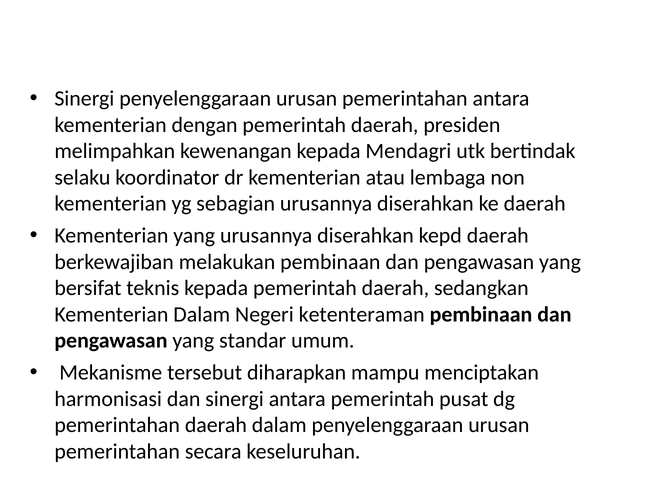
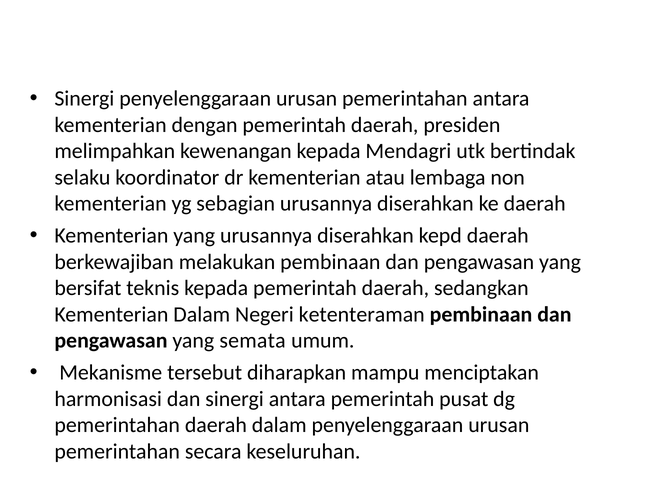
standar: standar -> semata (253, 341)
